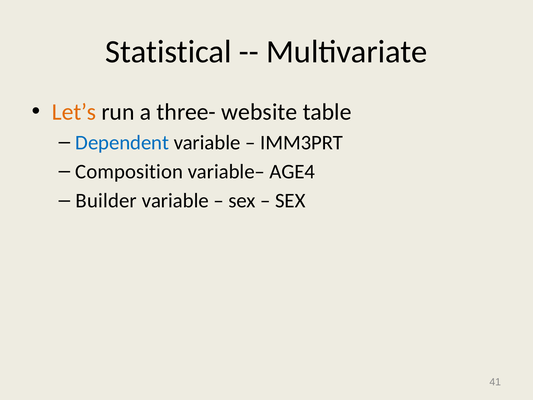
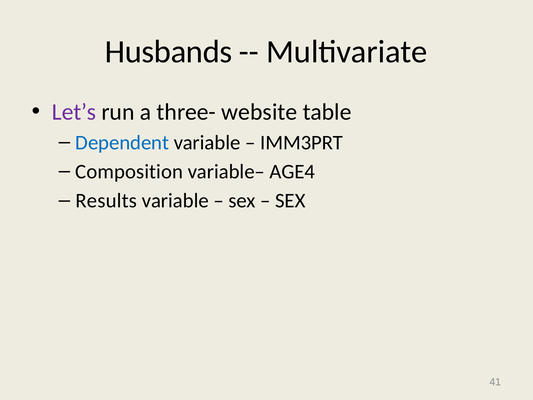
Statistical: Statistical -> Husbands (168, 52)
Let’s colour: orange -> purple (74, 112)
Builder: Builder -> Results (106, 201)
